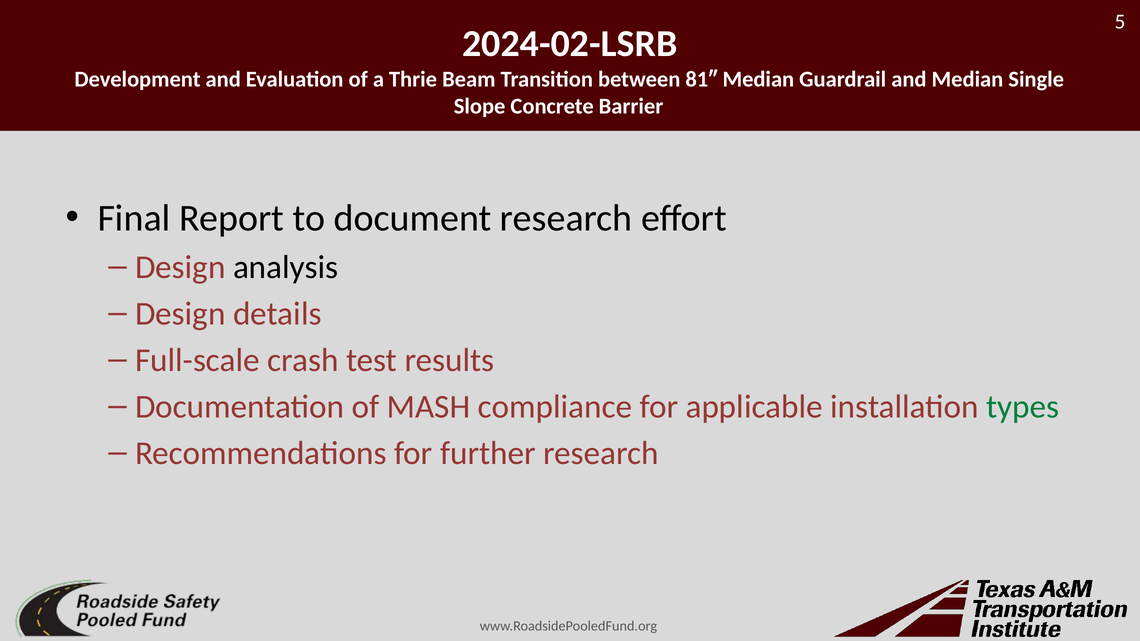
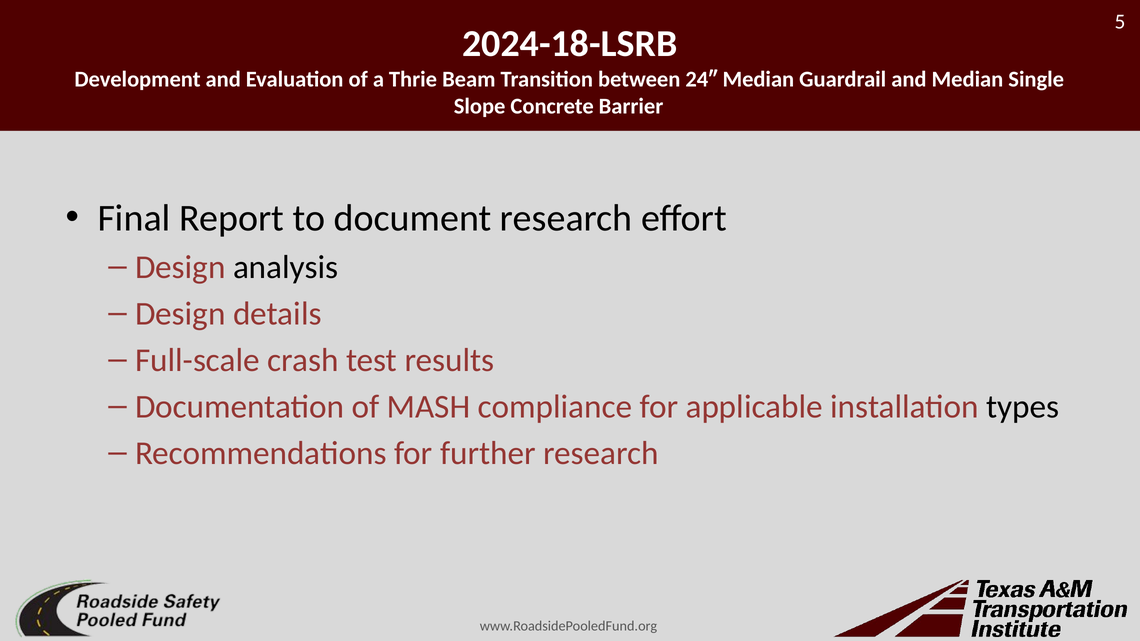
2024-02-LSRB: 2024-02-LSRB -> 2024-18-LSRB (570, 44)
81″: 81″ -> 24″ (701, 79)
types colour: green -> black (1023, 407)
